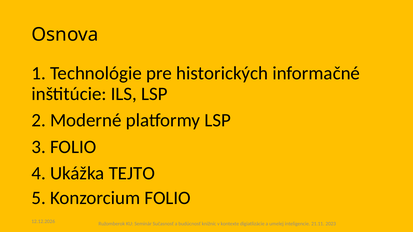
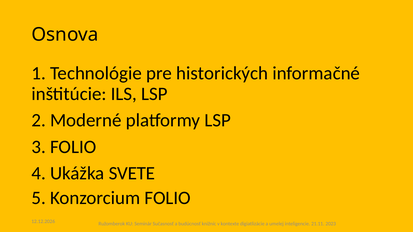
TEJTO: TEJTO -> SVETE (132, 174)
